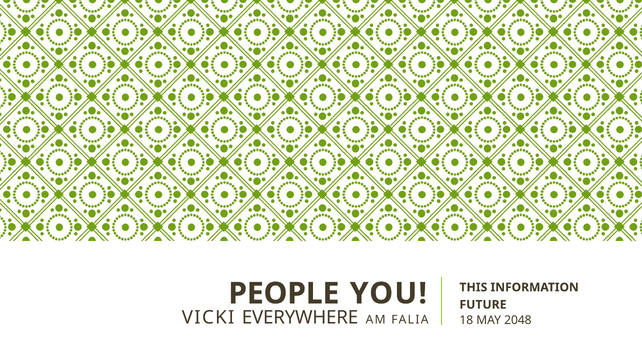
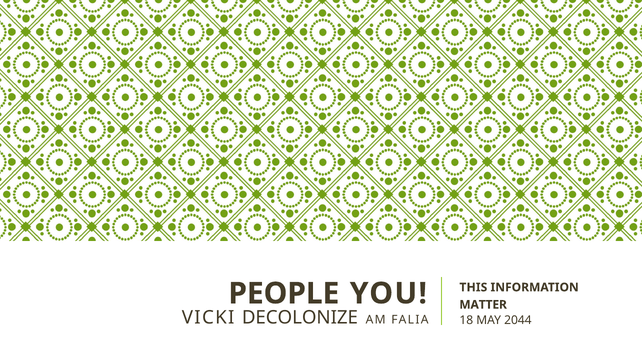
FUTURE: FUTURE -> MATTER (483, 305)
EVERYWHERE: EVERYWHERE -> DECOLONIZE (300, 317)
2048: 2048 -> 2044 (518, 321)
